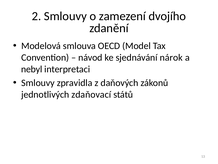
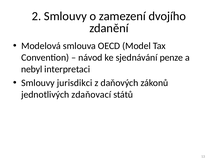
nárok: nárok -> penze (171, 57)
zpravidla: zpravidla -> jurisdikci (75, 83)
